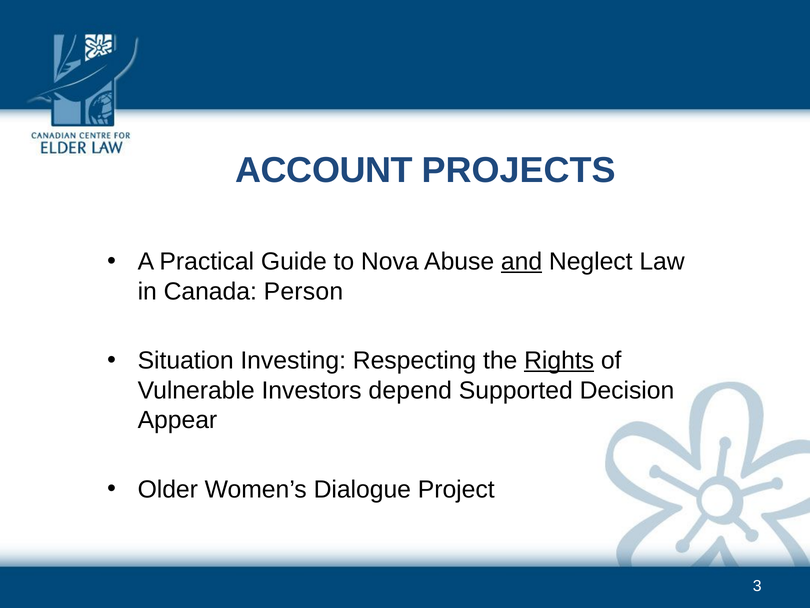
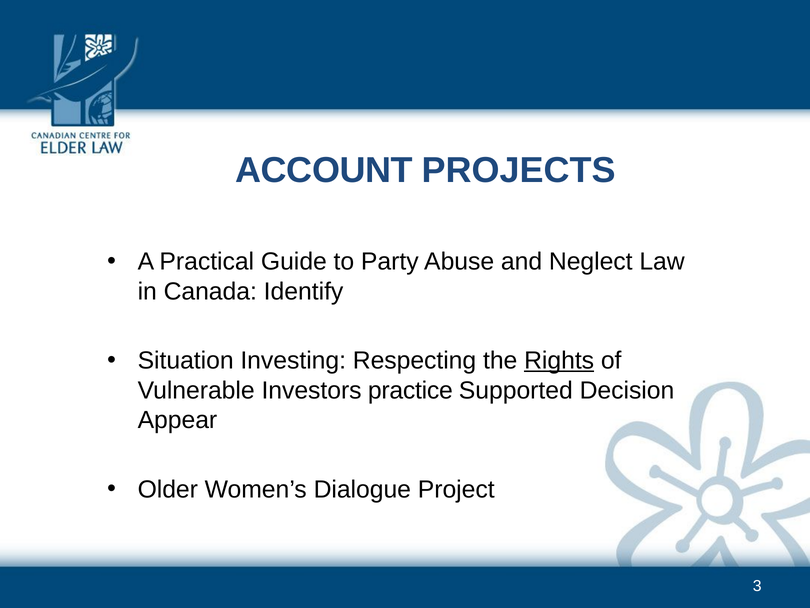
Nova: Nova -> Party (390, 261)
and underline: present -> none (522, 261)
Person: Person -> Identify (304, 291)
depend: depend -> practice (410, 390)
